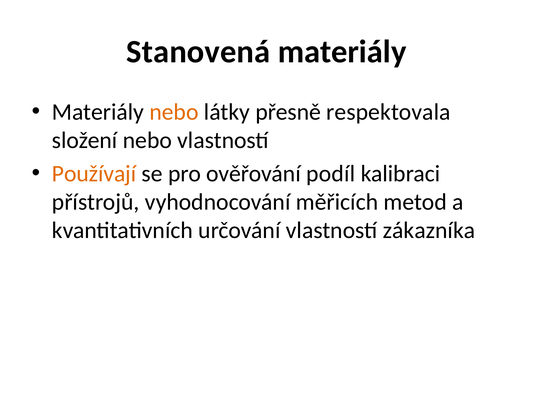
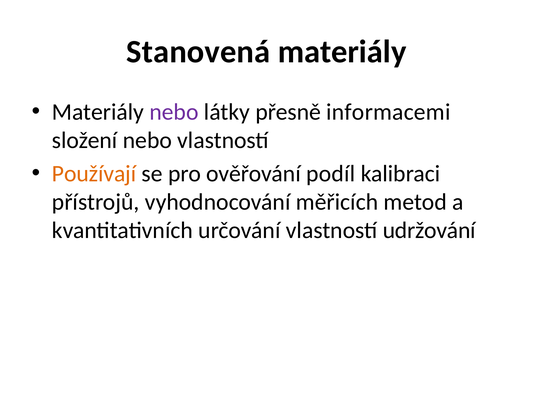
nebo colour: orange -> purple (174, 112)
respektovala: respektovala -> informacemi (388, 112)
zákazníka: zákazníka -> udržování (429, 230)
